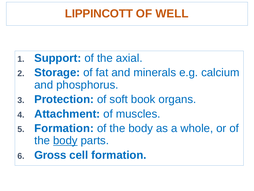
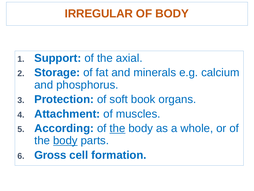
LIPPINCOTT: LIPPINCOTT -> IRREGULAR (99, 14)
OF WELL: WELL -> BODY (172, 14)
Formation: Formation -> According (64, 128)
the underline: none -> present (117, 128)
